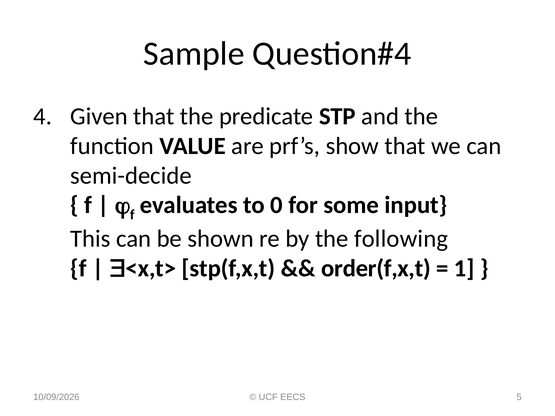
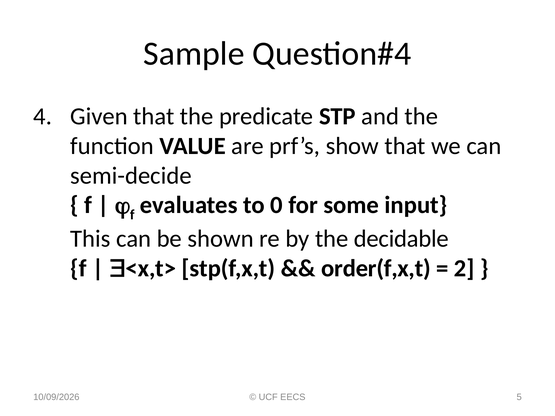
following: following -> decidable (401, 239)
1: 1 -> 2 (464, 269)
